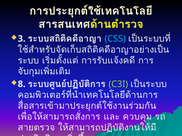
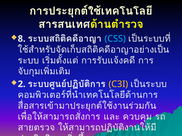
3: 3 -> 8 (22, 39)
8: 8 -> 2 (22, 84)
C3I colour: light green -> yellow (118, 84)
